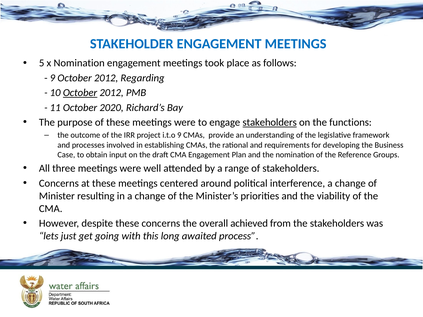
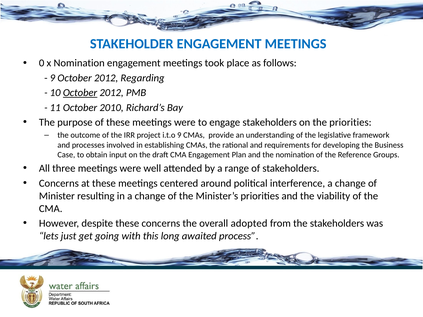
5: 5 -> 0 (42, 63)
2020: 2020 -> 2010 (112, 108)
stakeholders underline: present -> none (270, 122)
the functions: functions -> priorities (350, 122)
achieved: achieved -> adopted (249, 224)
